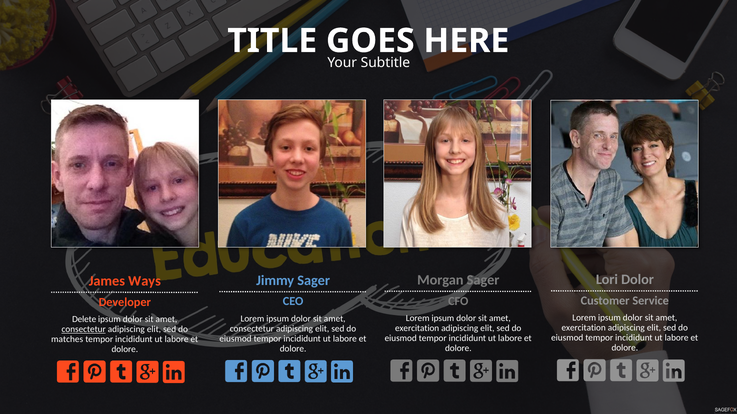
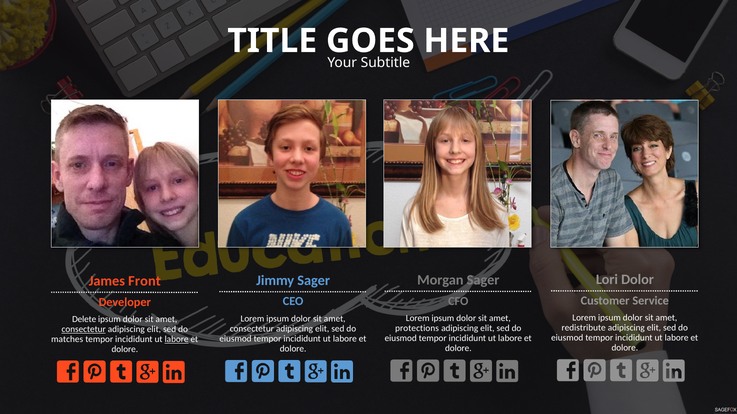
Ways: Ways -> Front (145, 281)
exercitation: exercitation -> redistribute (584, 328)
exercitation: exercitation -> protections (417, 329)
labore underline: none -> present (177, 340)
